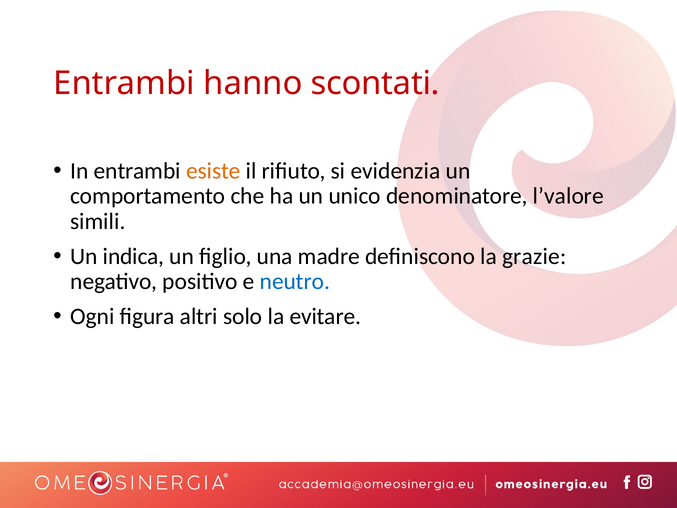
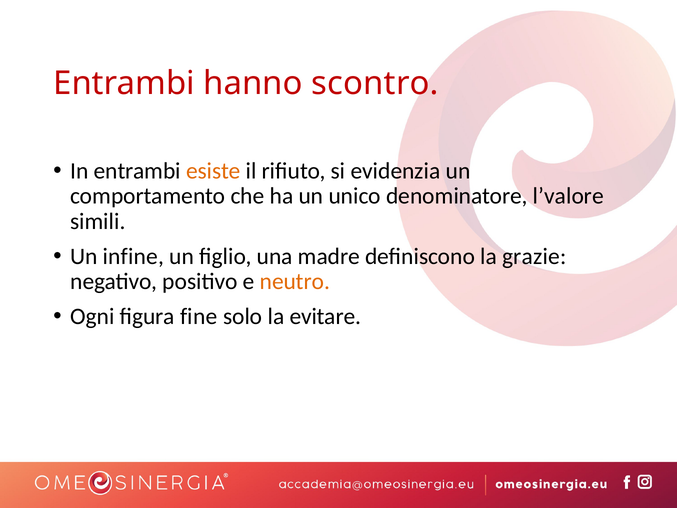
scontati: scontati -> scontro (375, 83)
indica: indica -> infine (133, 256)
neutro colour: blue -> orange (295, 281)
altri: altri -> fine (199, 316)
